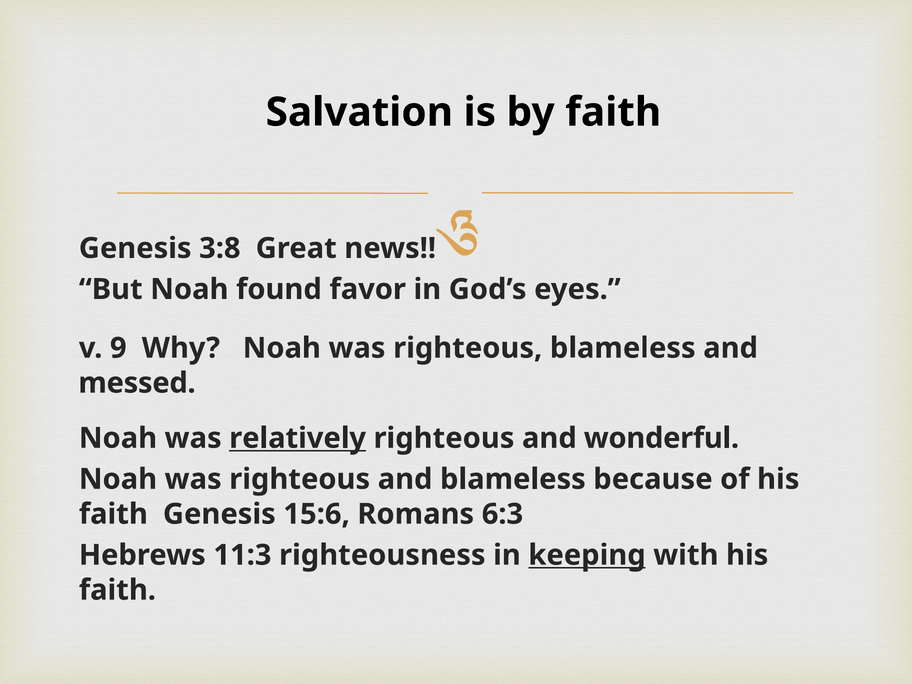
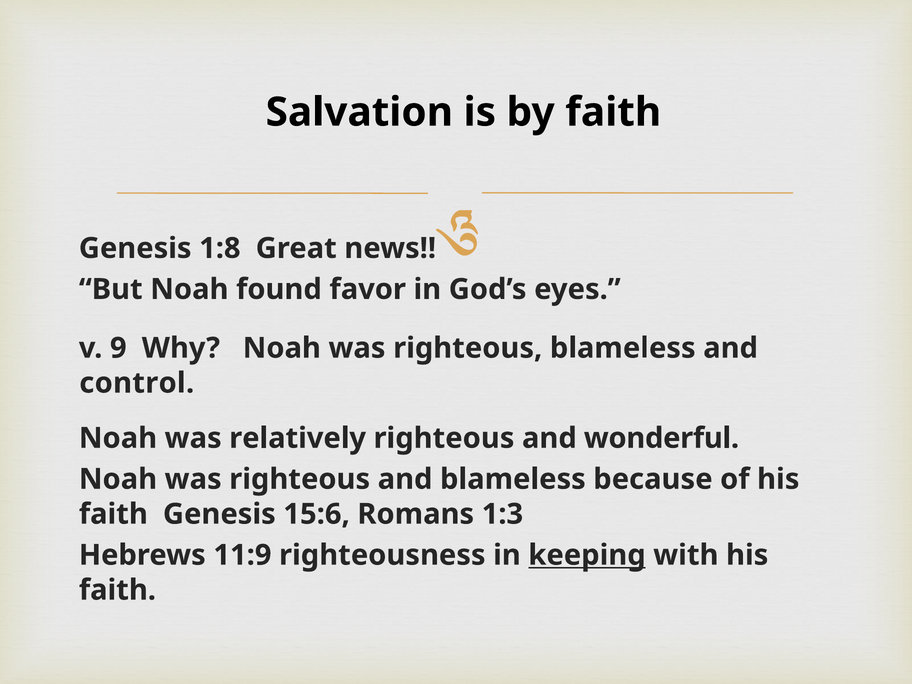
3:8: 3:8 -> 1:8 (220, 248)
messed: messed -> control (137, 383)
relatively underline: present -> none (298, 438)
6:3: 6:3 -> 1:3 (502, 514)
11:3: 11:3 -> 11:9 (242, 555)
